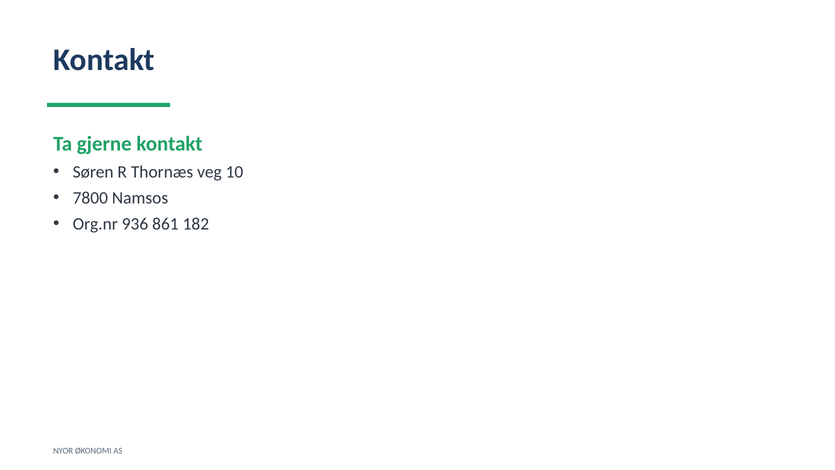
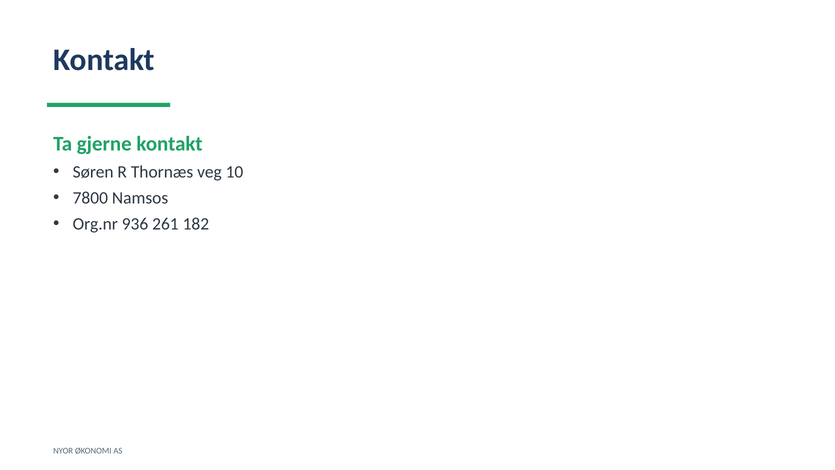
861: 861 -> 261 (165, 224)
